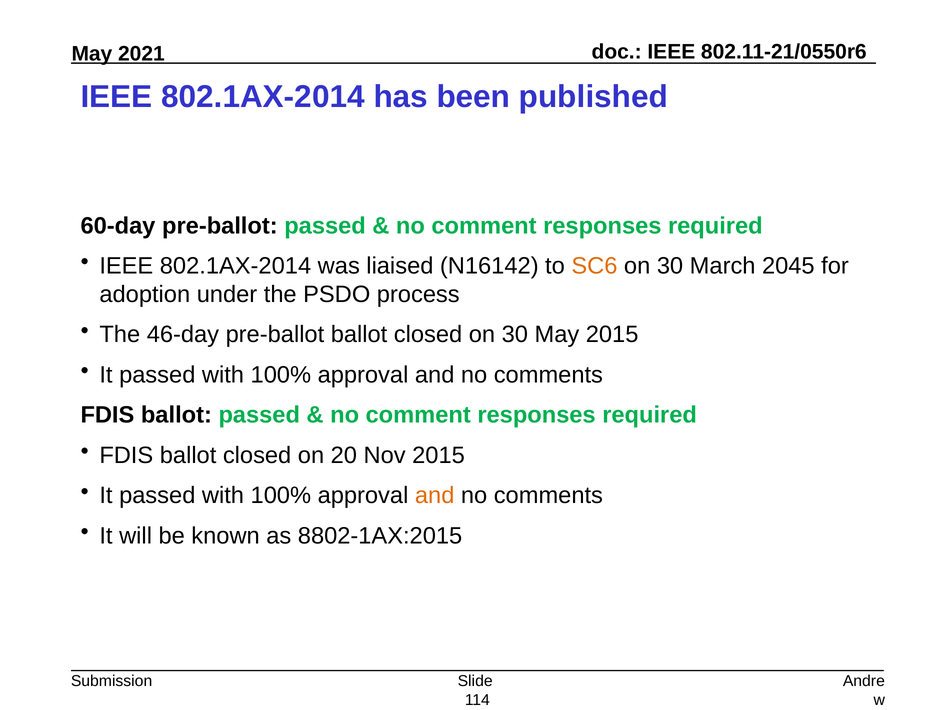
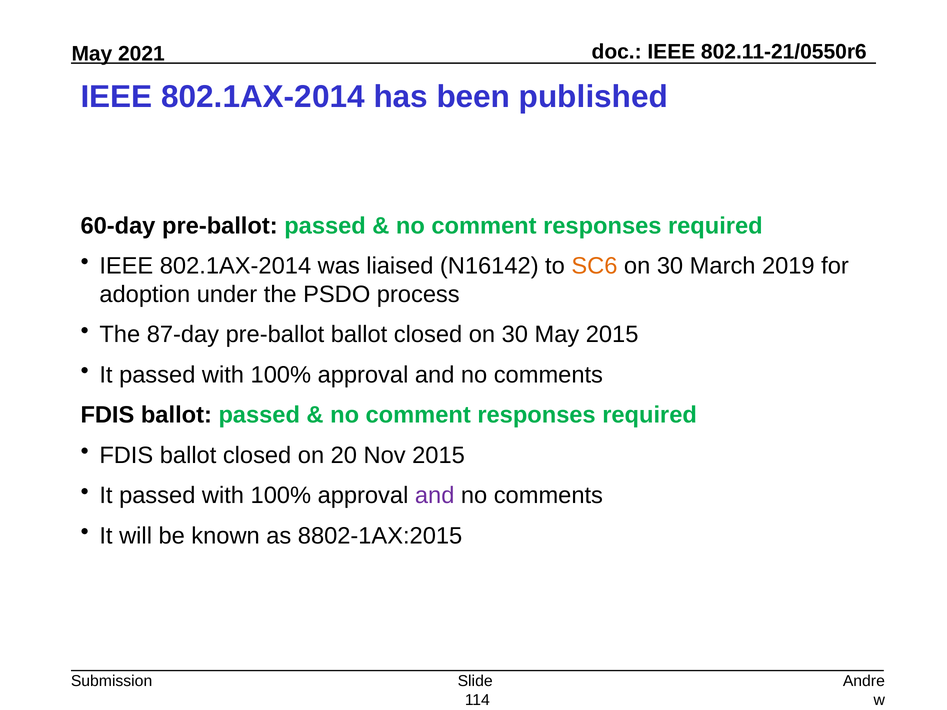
2045: 2045 -> 2019 (788, 266)
46-day: 46-day -> 87-day (183, 335)
and colour: orange -> purple (435, 496)
